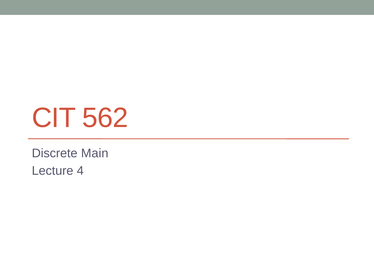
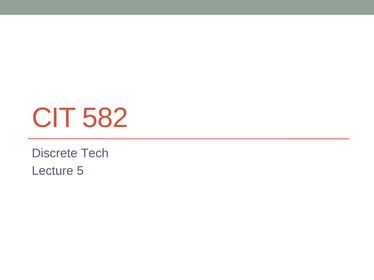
562: 562 -> 582 (105, 118)
Main: Main -> Tech (95, 154)
4: 4 -> 5 (80, 171)
